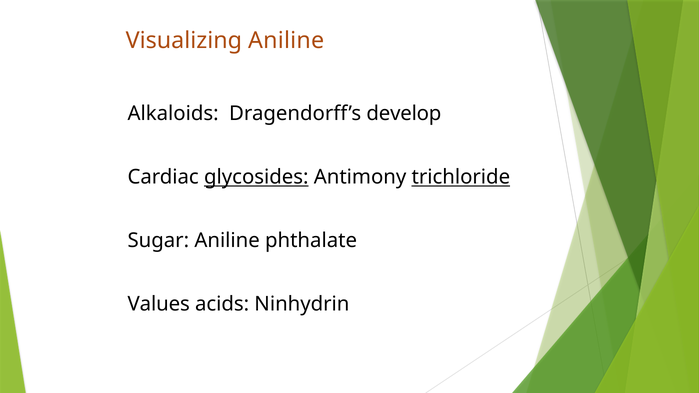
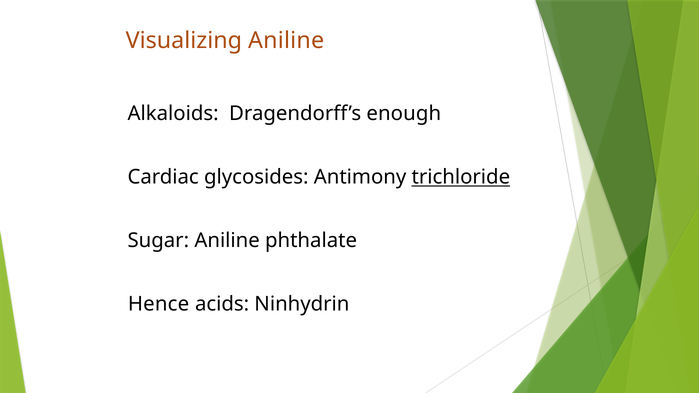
develop: develop -> enough (404, 114)
glycosides underline: present -> none (256, 177)
Values: Values -> Hence (159, 304)
